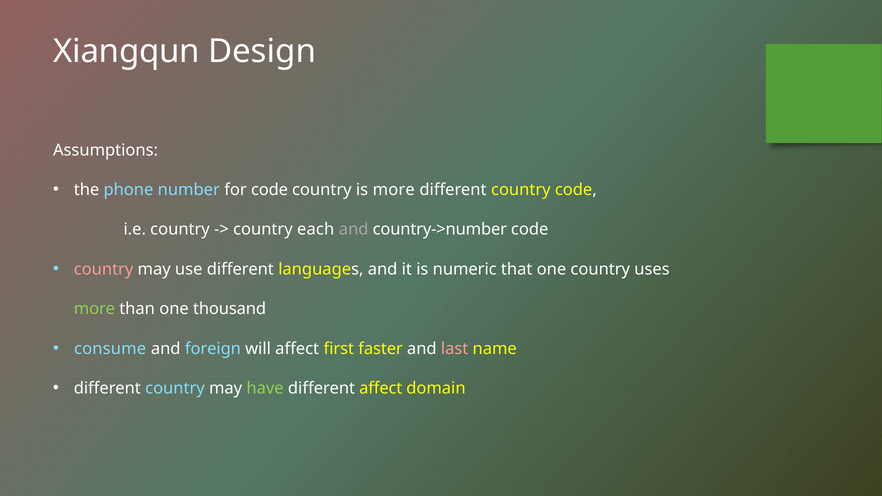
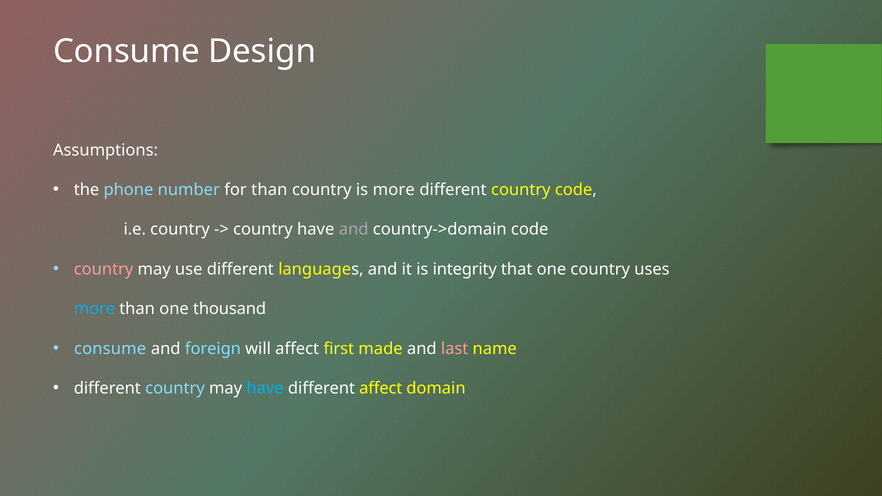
Xiangqun: Xiangqun -> Consume (126, 51)
for code: code -> than (269, 190)
country each: each -> have (316, 230)
country->number: country->number -> country->domain (440, 230)
numeric: numeric -> integrity (465, 269)
more colour: light green -> light blue (94, 309)
faster: faster -> made (380, 349)
have colour: light green -> light blue (265, 388)
